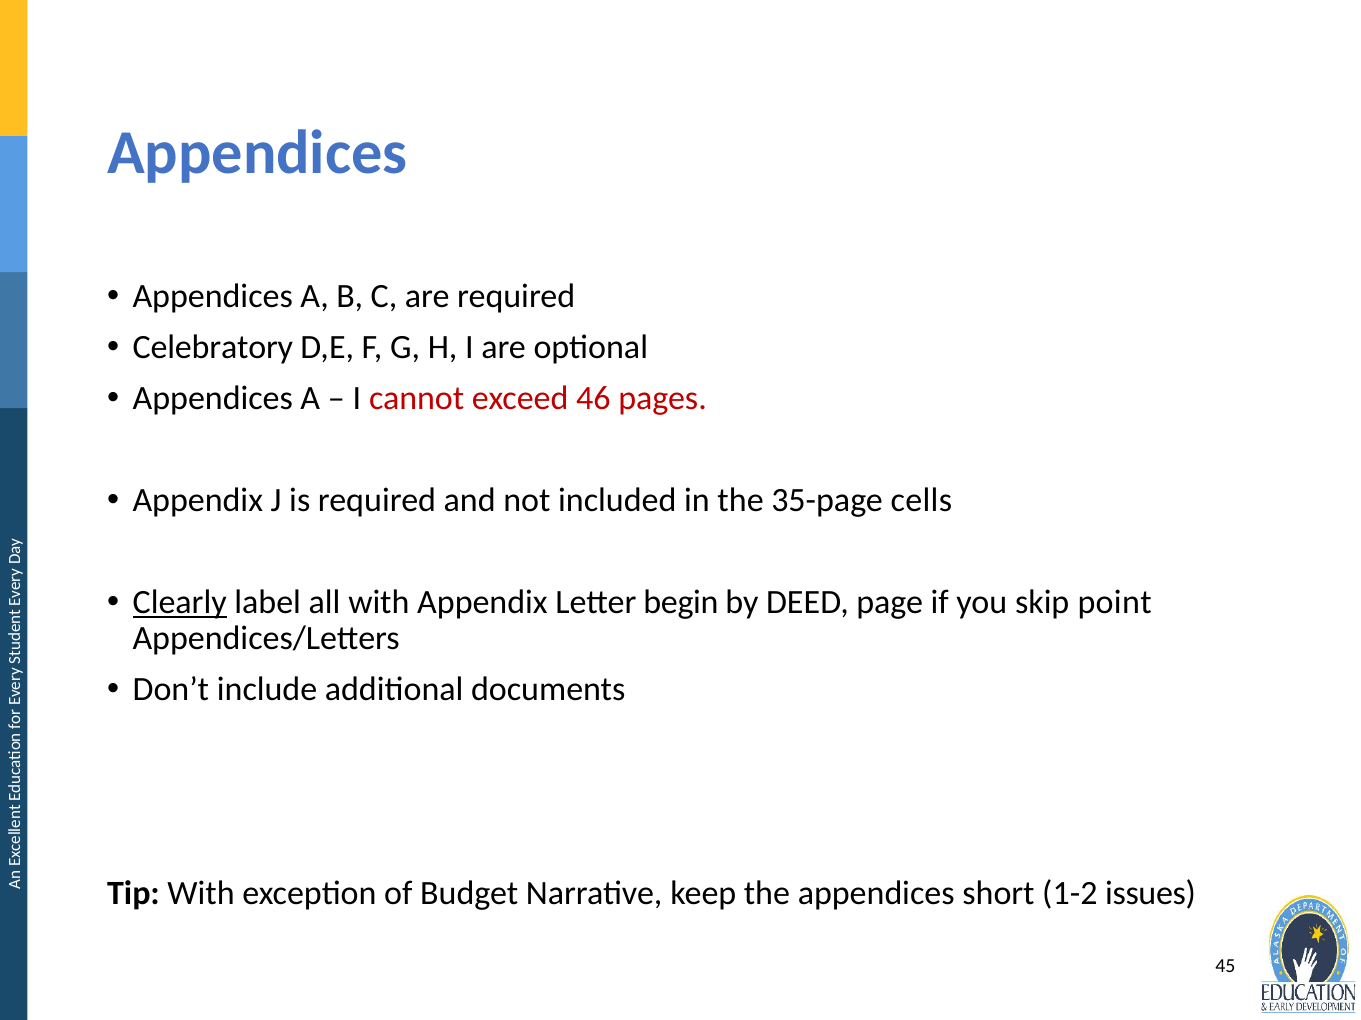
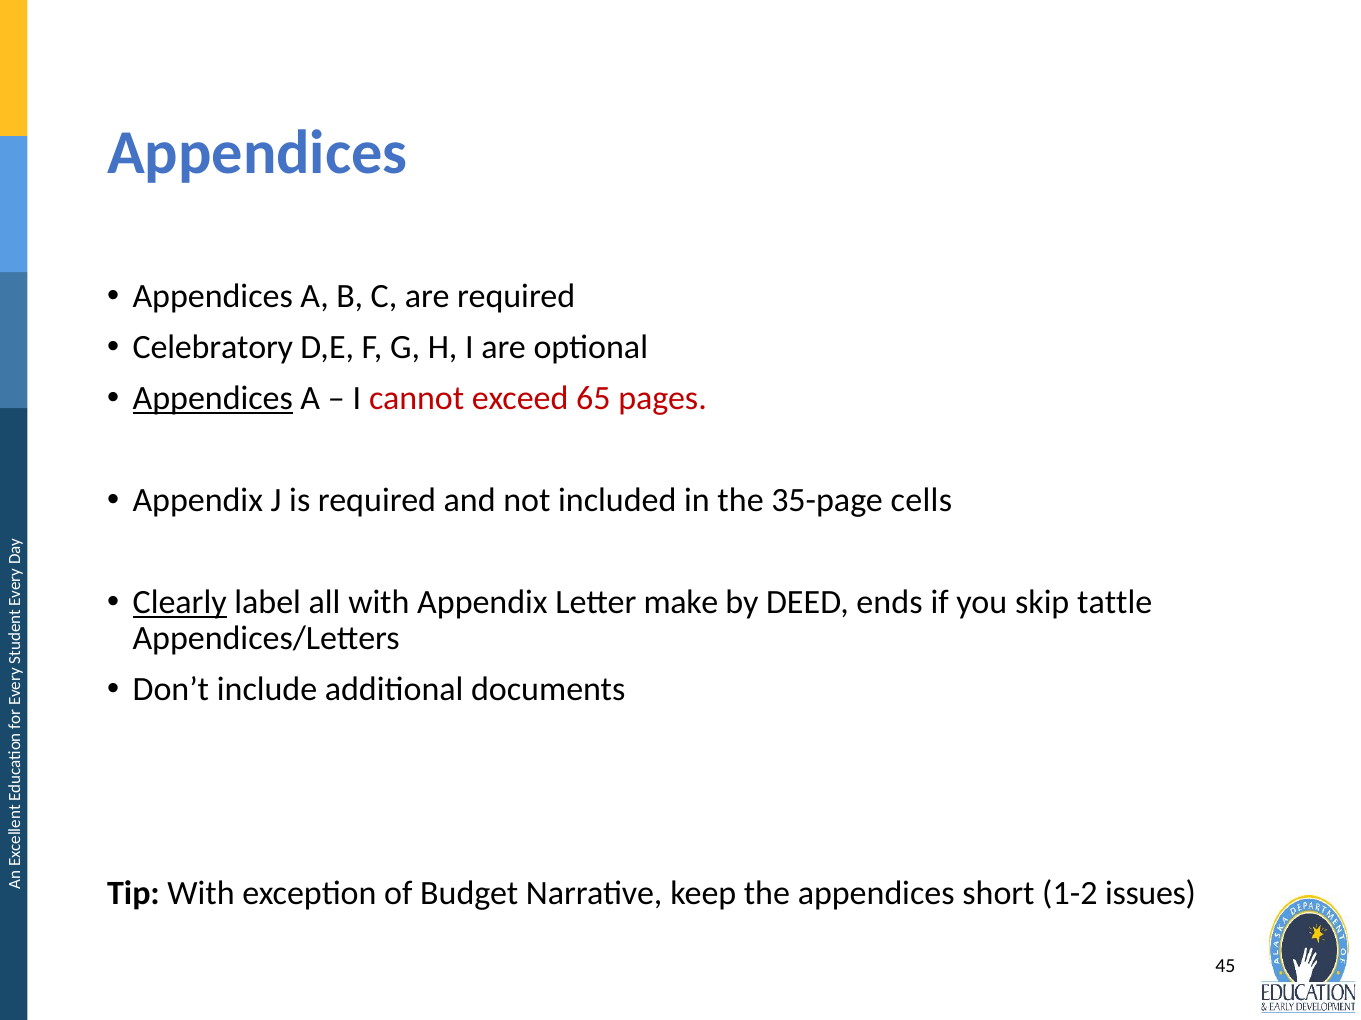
Appendices underline: none -> present (213, 399)
46: 46 -> 65 (593, 399)
begin: begin -> make (681, 602)
page: page -> ends (890, 602)
point: point -> tattle (1115, 602)
